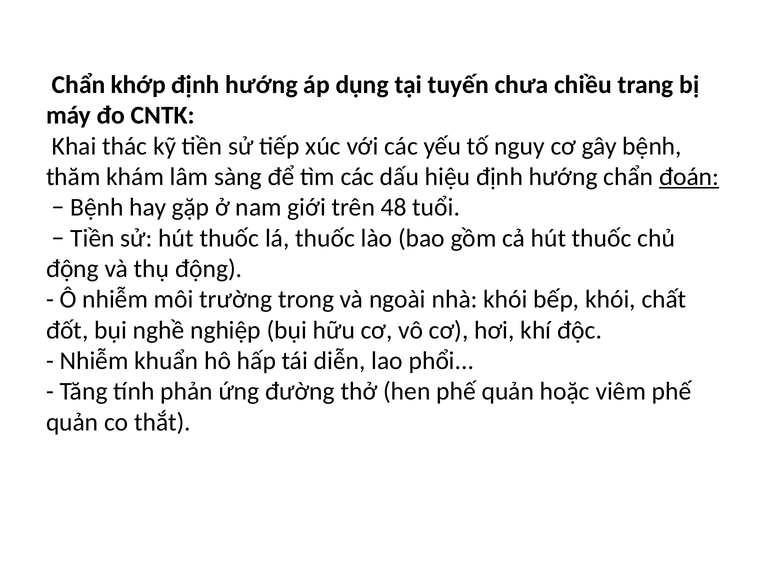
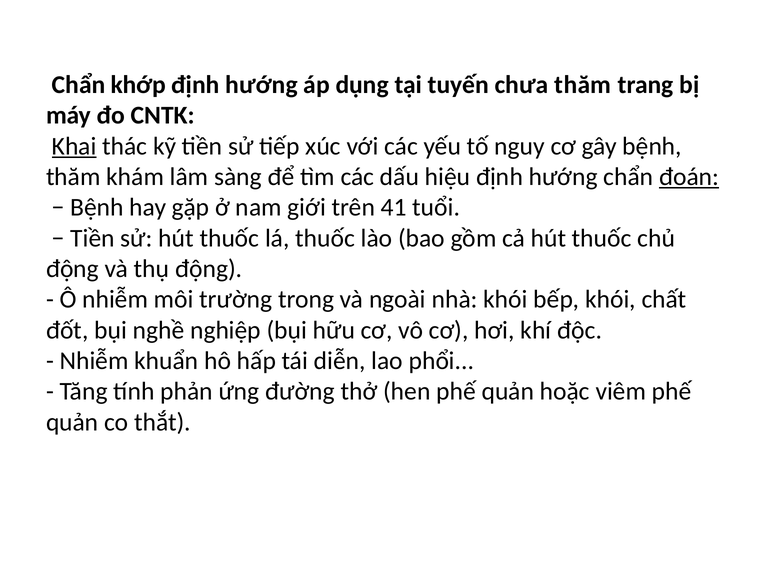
chưa chiều: chiều -> thăm (583, 85)
Khai underline: none -> present (74, 146)
48: 48 -> 41 (394, 208)
